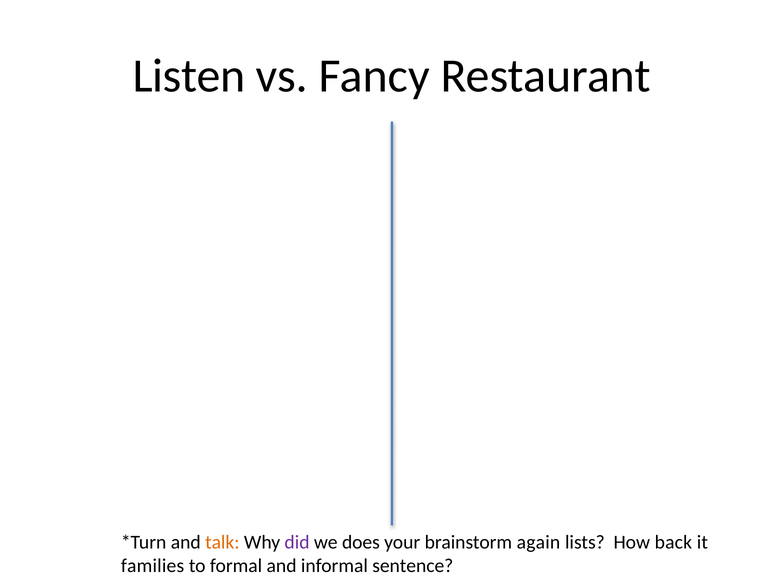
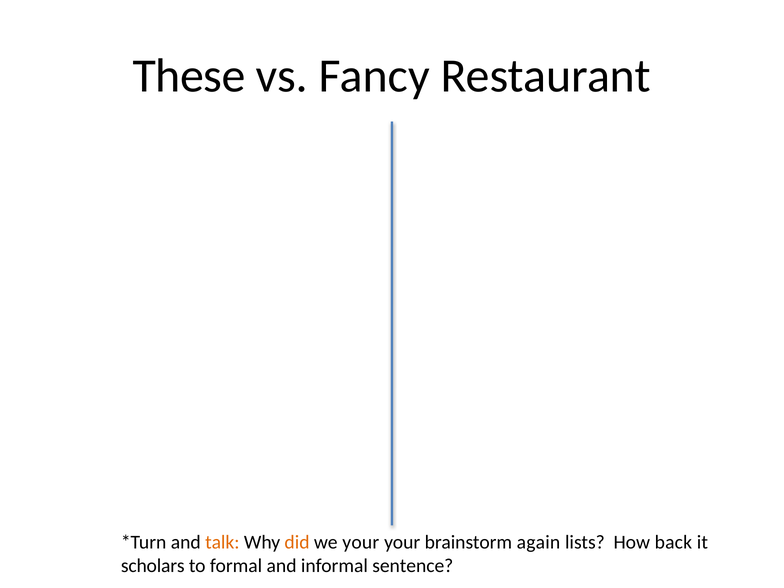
Listen: Listen -> These (189, 76)
did colour: purple -> orange (297, 542)
we does: does -> your (361, 542)
families: families -> scholars (153, 566)
